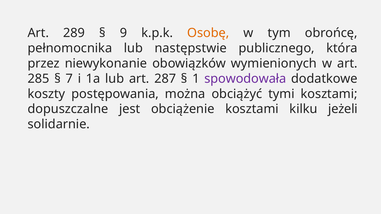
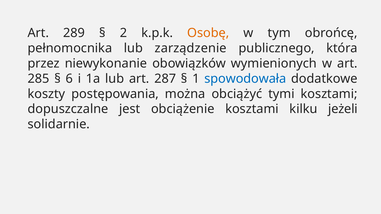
9: 9 -> 2 (124, 33)
następstwie: następstwie -> zarządzenie (191, 48)
7: 7 -> 6 (69, 79)
spowodowała colour: purple -> blue (245, 79)
